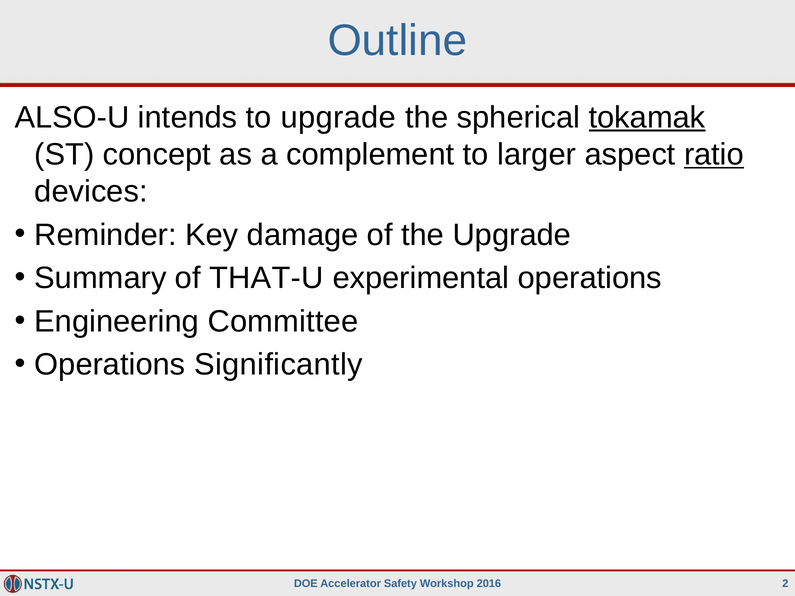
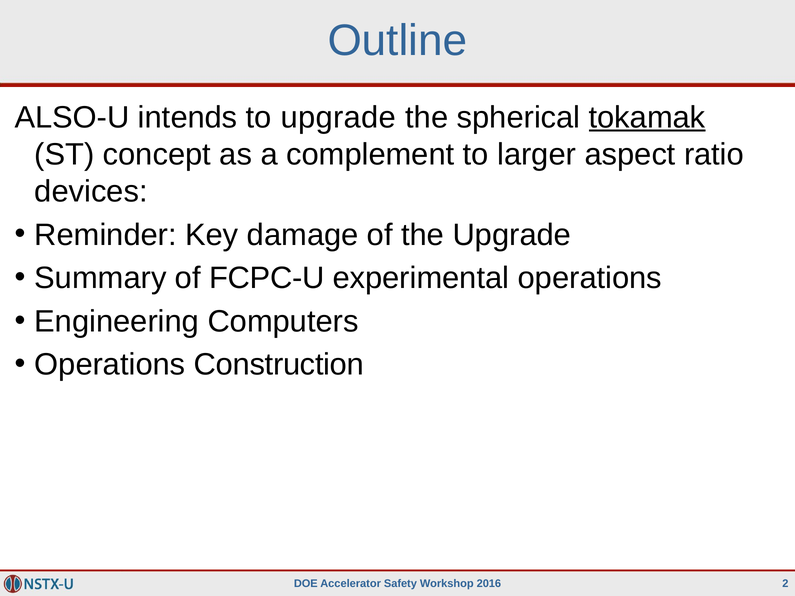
ratio underline: present -> none (714, 155)
THAT-U: THAT-U -> FCPC-U (267, 278)
Committee: Committee -> Computers (283, 322)
Significantly: Significantly -> Construction (279, 365)
